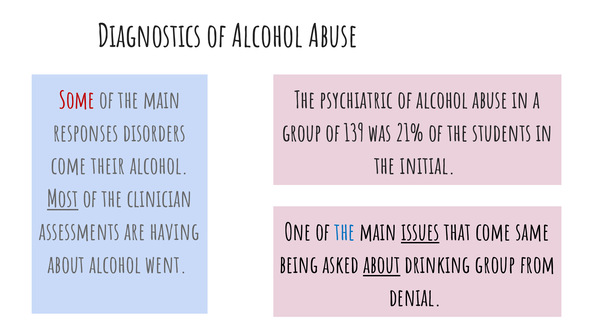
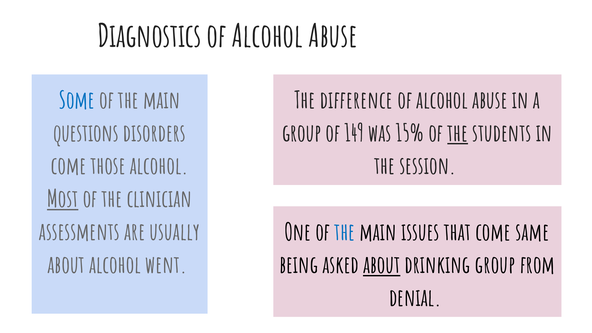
psychiatric: psychiatric -> difference (356, 101)
Some colour: red -> blue (77, 101)
responses: responses -> questions (86, 134)
139: 139 -> 149 (354, 134)
21%: 21% -> 15% (410, 134)
the underline: none -> present (458, 134)
their: their -> those (108, 166)
initial: initial -> session (428, 166)
having: having -> usually (175, 232)
issues underline: present -> none (420, 233)
